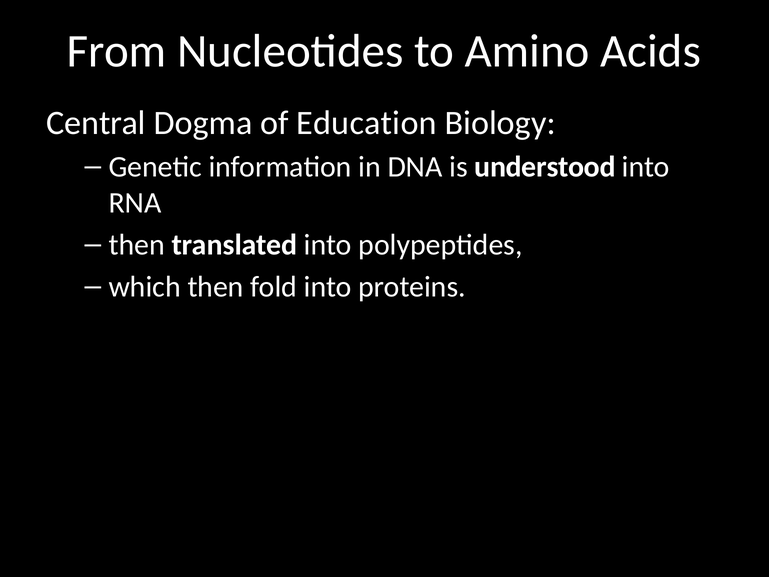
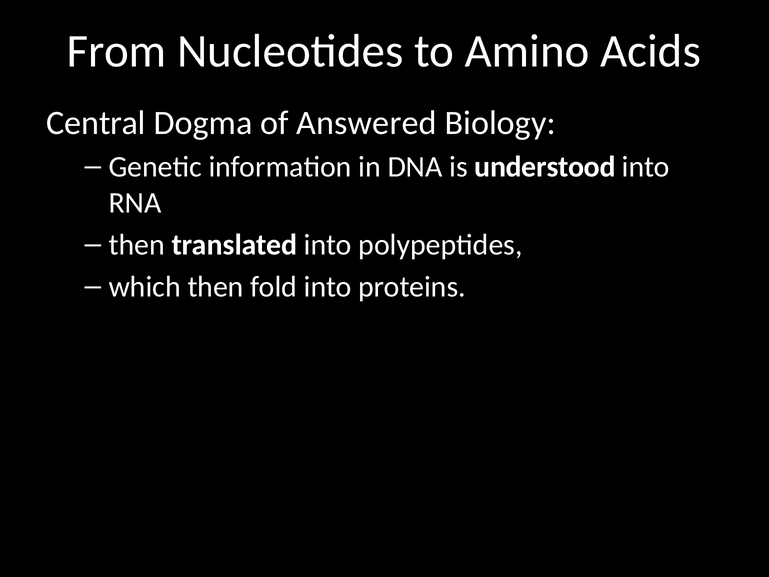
Education: Education -> Answered (367, 123)
